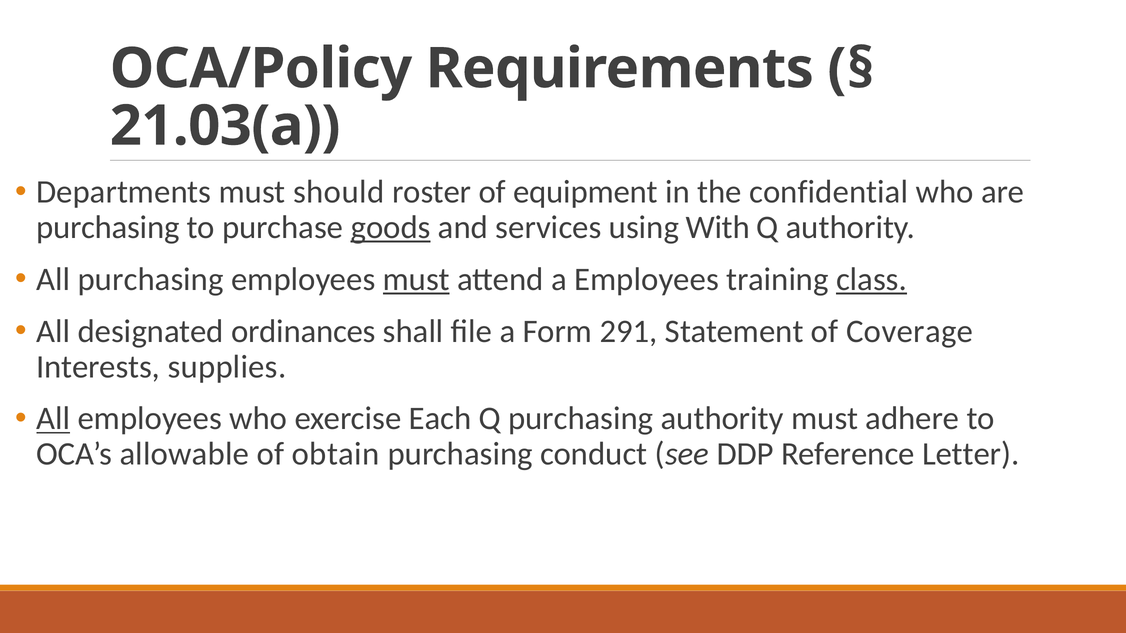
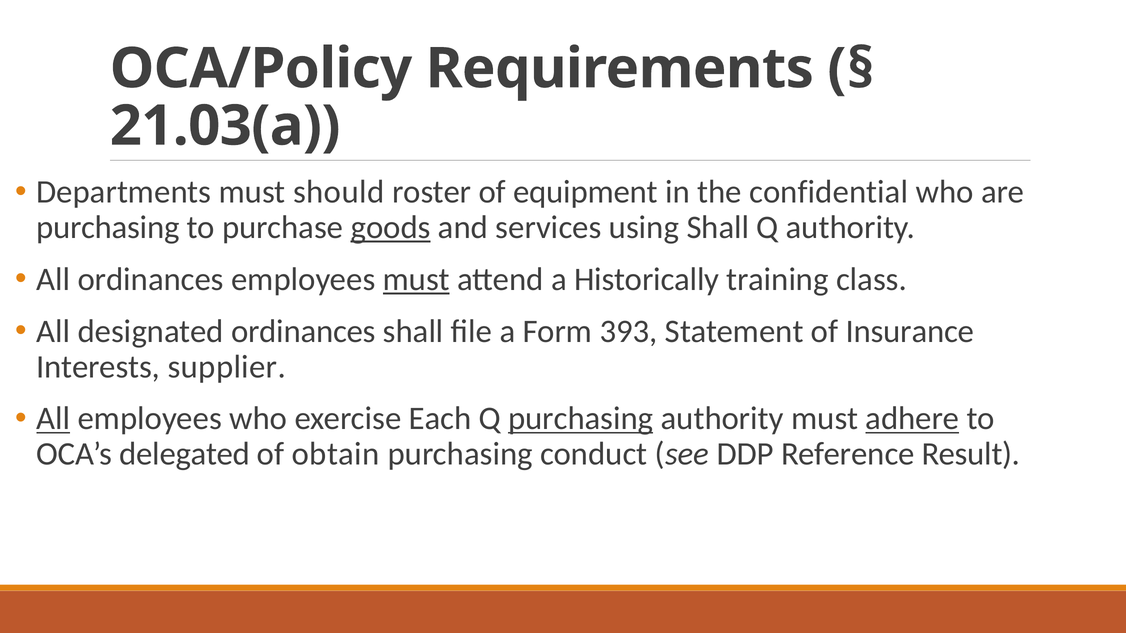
using With: With -> Shall (718, 228)
All purchasing: purchasing -> ordinances (151, 280)
a Employees: Employees -> Historically (647, 280)
class underline: present -> none (872, 280)
291: 291 -> 393 (629, 332)
Coverage: Coverage -> Insurance (910, 332)
supplies: supplies -> supplier (227, 367)
purchasing underline: none -> present (581, 419)
adhere underline: none -> present (912, 419)
allowable: allowable -> delegated (185, 454)
Letter: Letter -> Result (971, 454)
